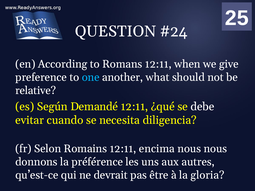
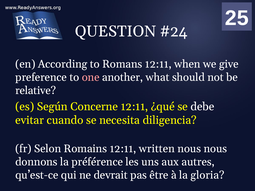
one colour: light blue -> pink (91, 77)
Demandé: Demandé -> Concerne (94, 107)
encima: encima -> written (157, 149)
